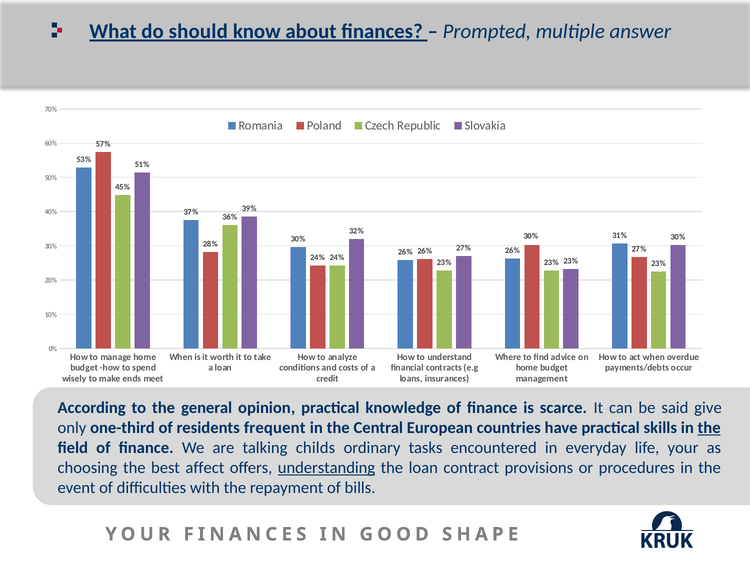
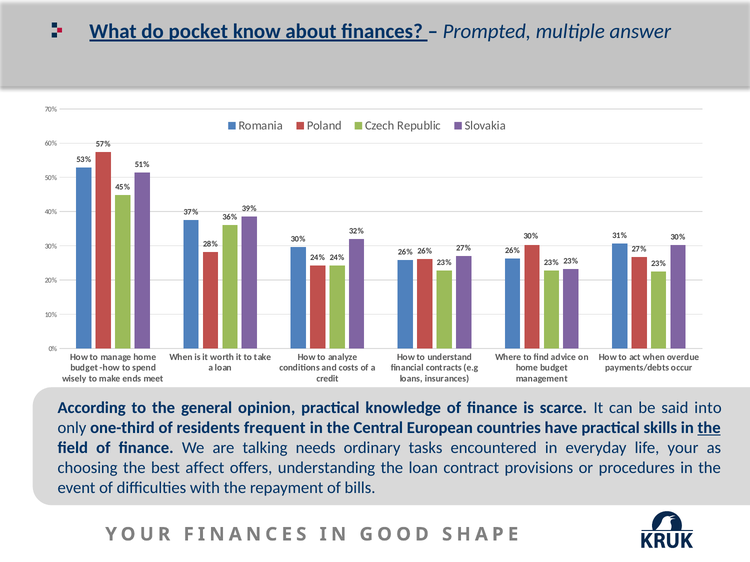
should: should -> pocket (198, 32)
give: give -> into (708, 408)
childs: childs -> needs (316, 448)
understanding underline: present -> none (327, 468)
